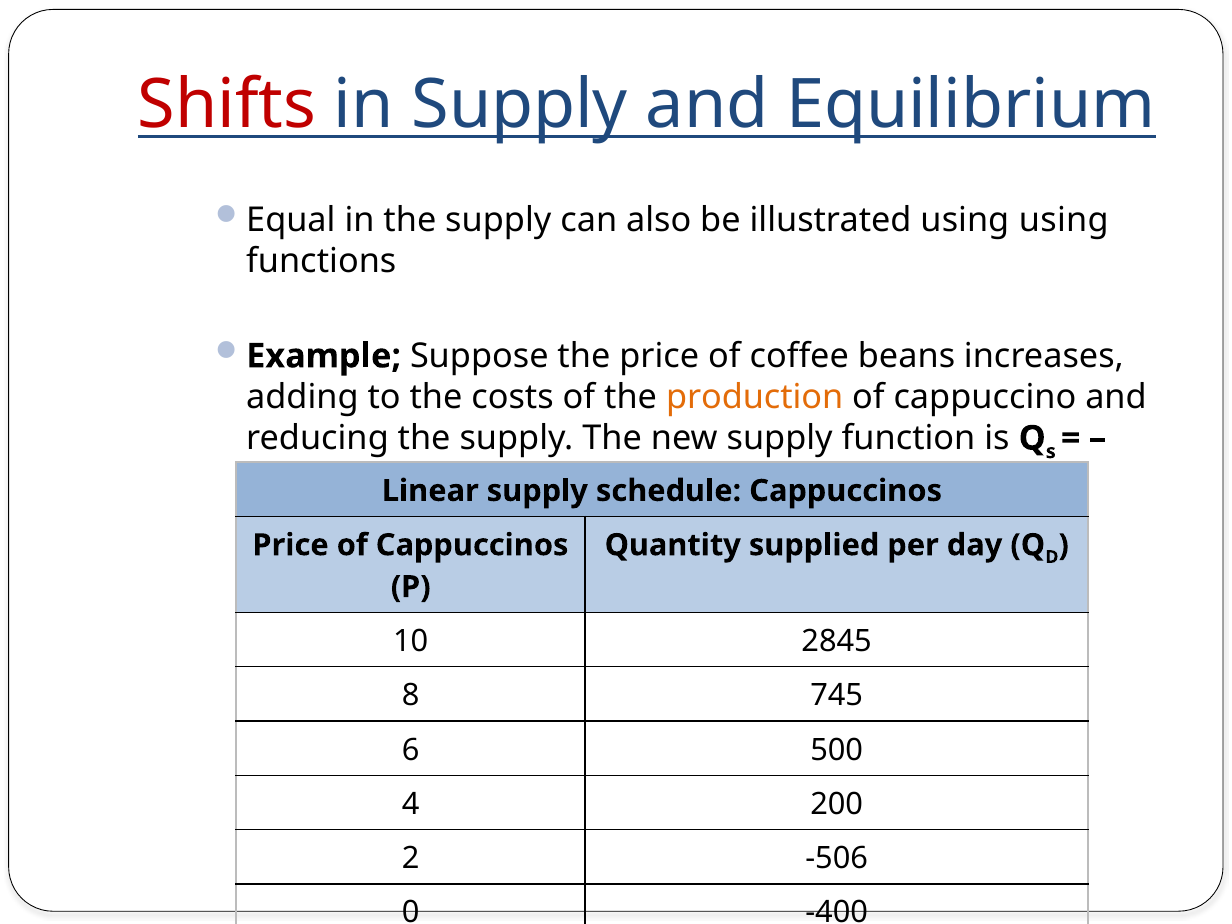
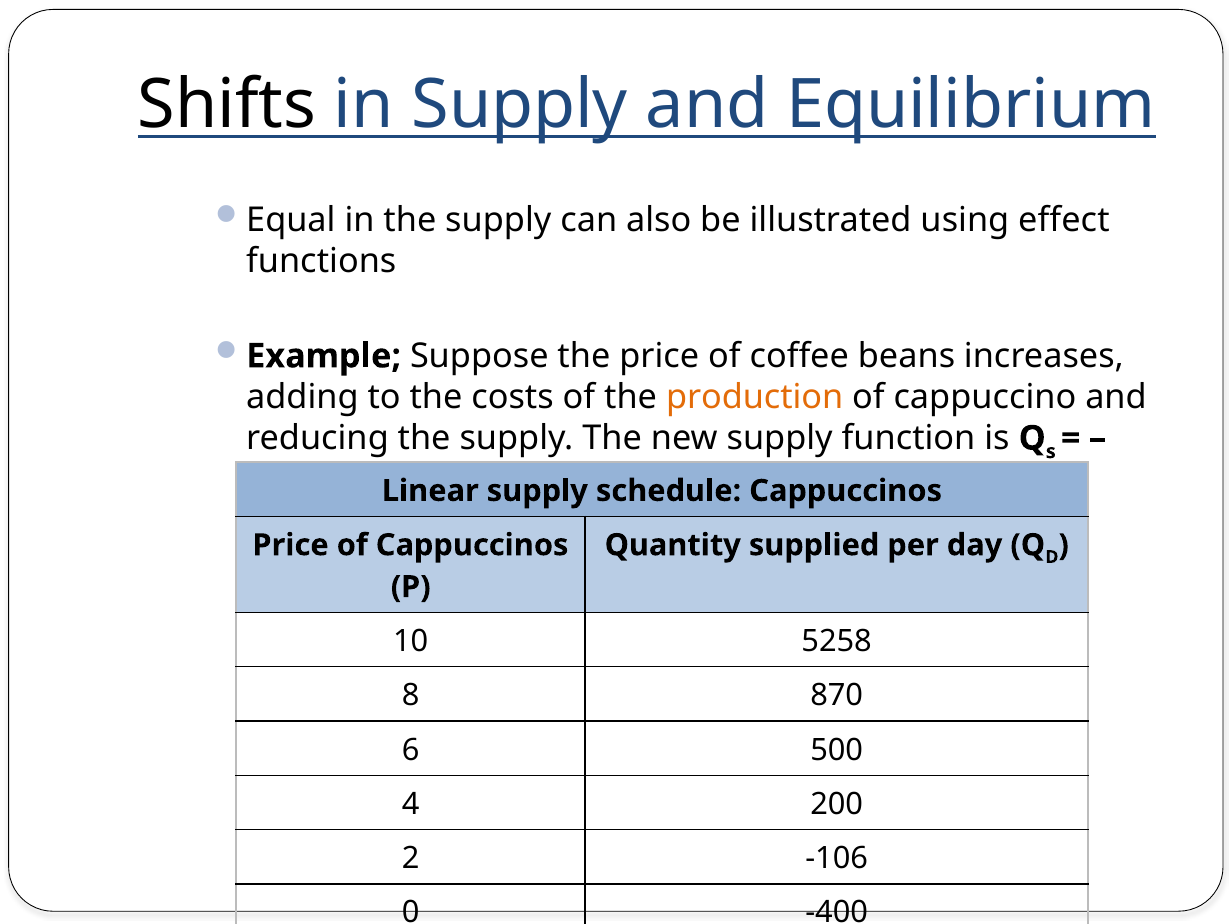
Shifts colour: red -> black (227, 105)
using using: using -> effect (1064, 220)
2845: 2845 -> 5258 (837, 641)
745: 745 -> 870 (837, 696)
-506: -506 -> -106 (837, 858)
